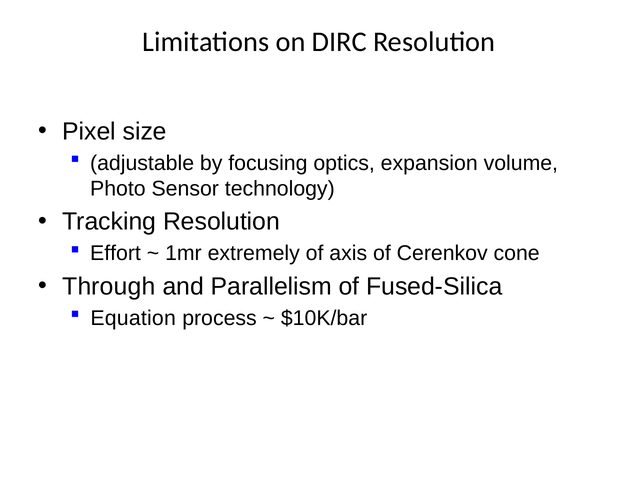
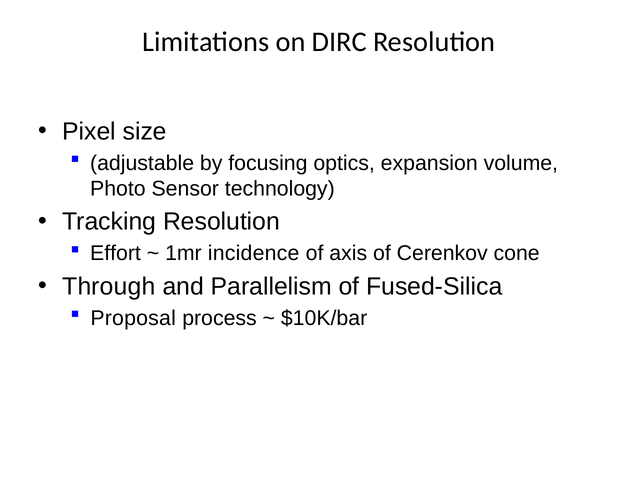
extremely: extremely -> incidence (254, 253)
Equation: Equation -> Proposal (133, 318)
